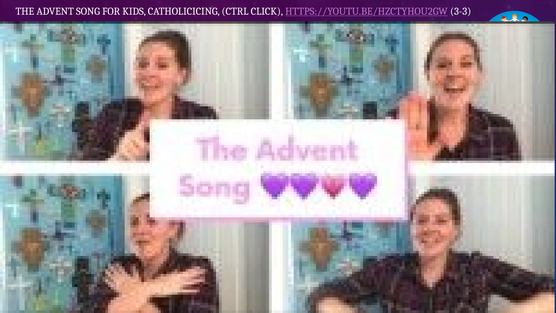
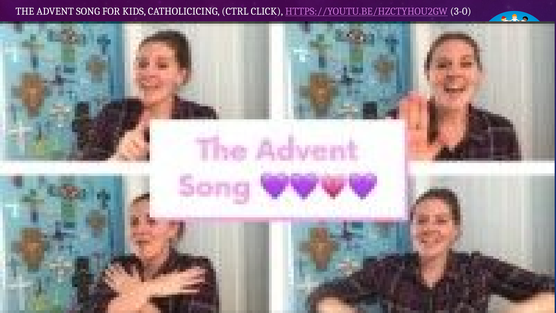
3-3: 3-3 -> 3-0 (461, 11)
